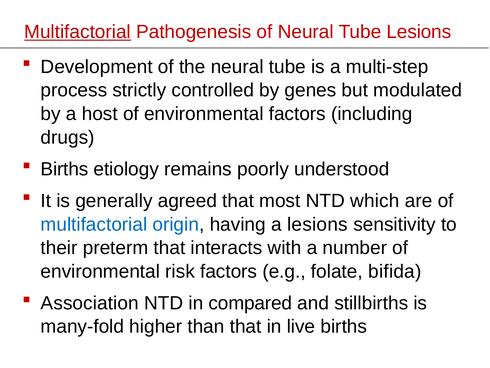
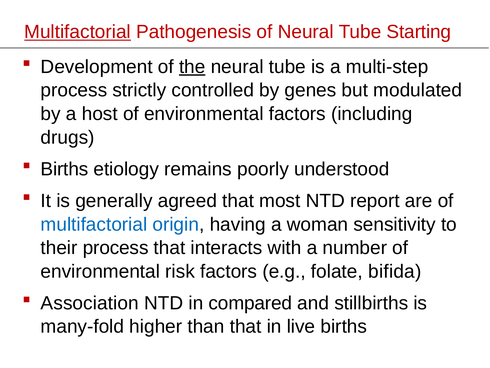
Tube Lesions: Lesions -> Starting (419, 32)
the underline: none -> present (192, 67)
which: which -> report (375, 201)
a lesions: lesions -> woman (318, 224)
their preterm: preterm -> process (116, 248)
